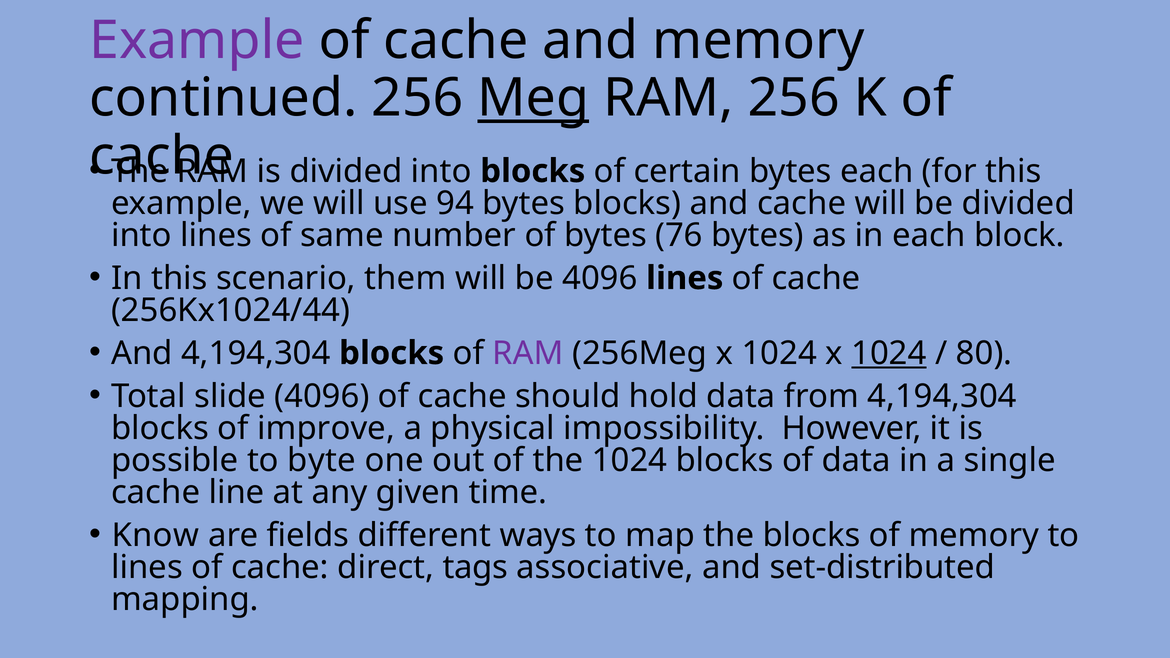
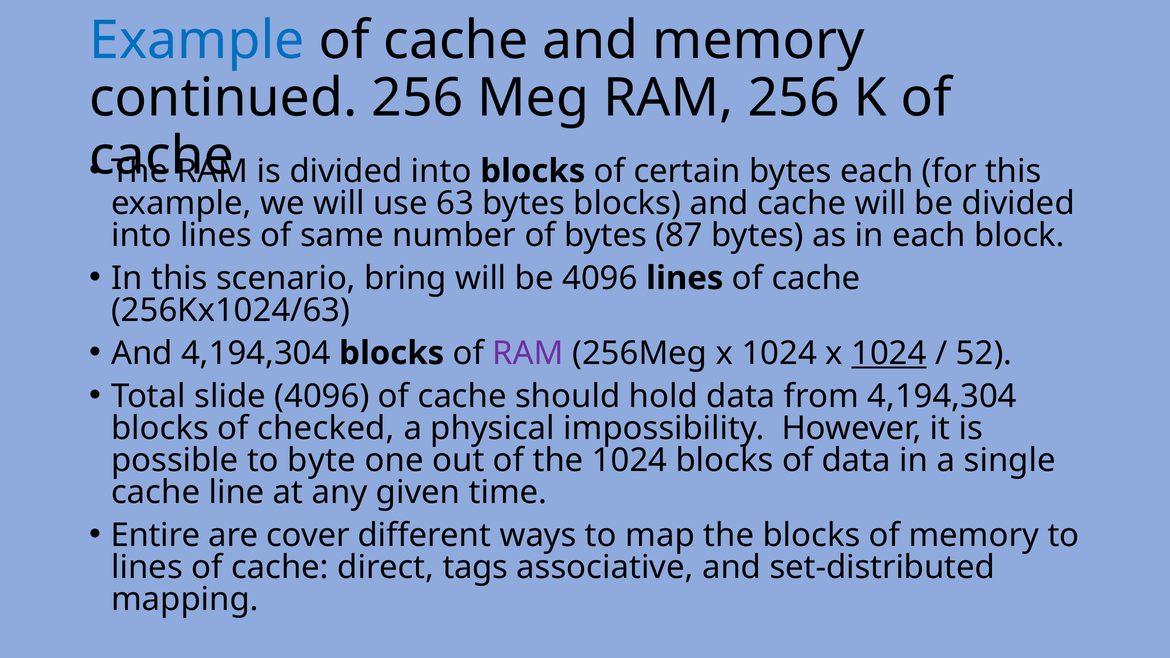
Example colour: purple -> blue (197, 40)
Meg underline: present -> none (533, 98)
94: 94 -> 63 (455, 203)
76: 76 -> 87 (679, 235)
them: them -> bring (406, 278)
256Kx1024/44: 256Kx1024/44 -> 256Kx1024/63 (231, 310)
80: 80 -> 52 (984, 353)
improve: improve -> checked (326, 428)
Know: Know -> Entire (156, 535)
fields: fields -> cover (308, 535)
